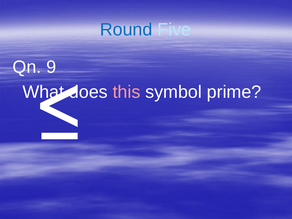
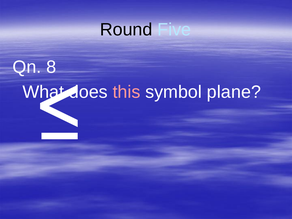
Round colour: blue -> black (126, 30)
9: 9 -> 8 (51, 67)
prime: prime -> plane (234, 92)
